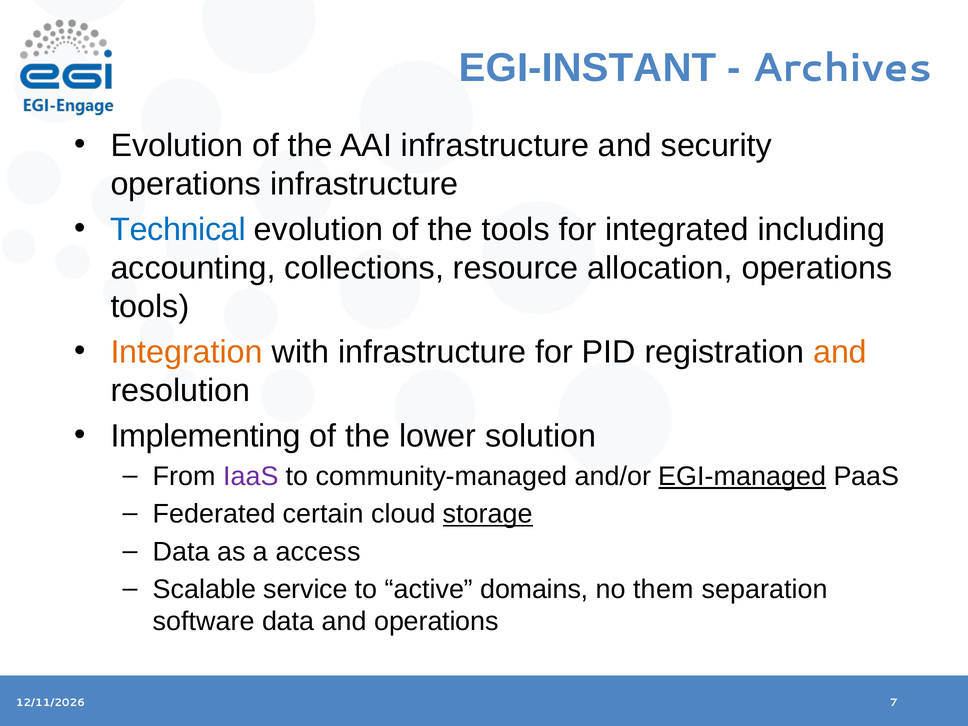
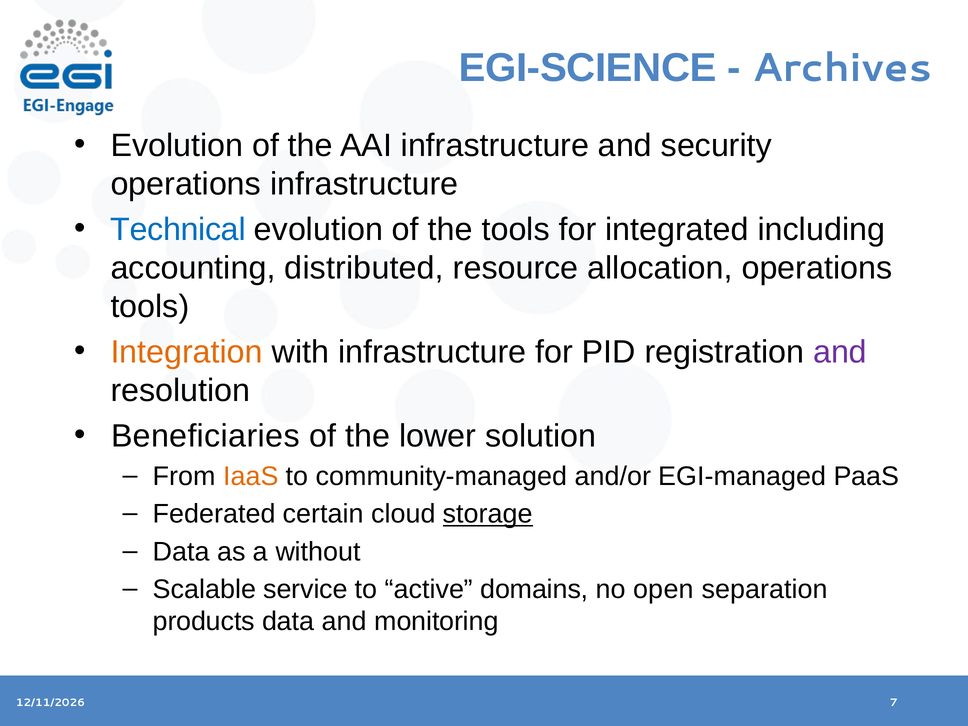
EGI-INSTANT: EGI-INSTANT -> EGI-SCIENCE (588, 68)
collections: collections -> distributed (364, 268)
and colour: orange -> purple (840, 352)
Implementing: Implementing -> Beneficiaries (205, 436)
IaaS colour: purple -> orange (251, 476)
EGI-managed underline: present -> none (742, 476)
access: access -> without (318, 552)
them: them -> open (664, 589)
software: software -> products (204, 622)
and operations: operations -> monitoring (436, 622)
